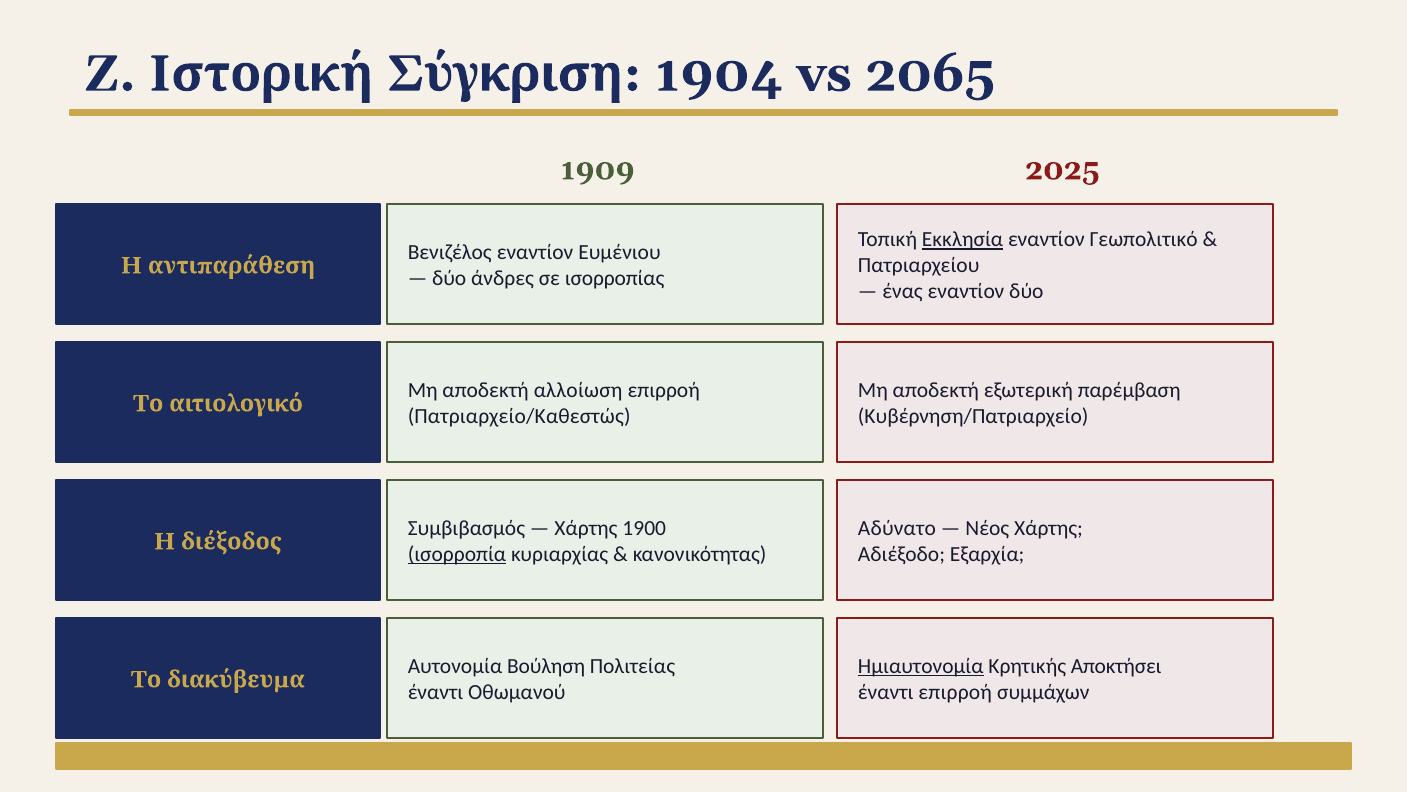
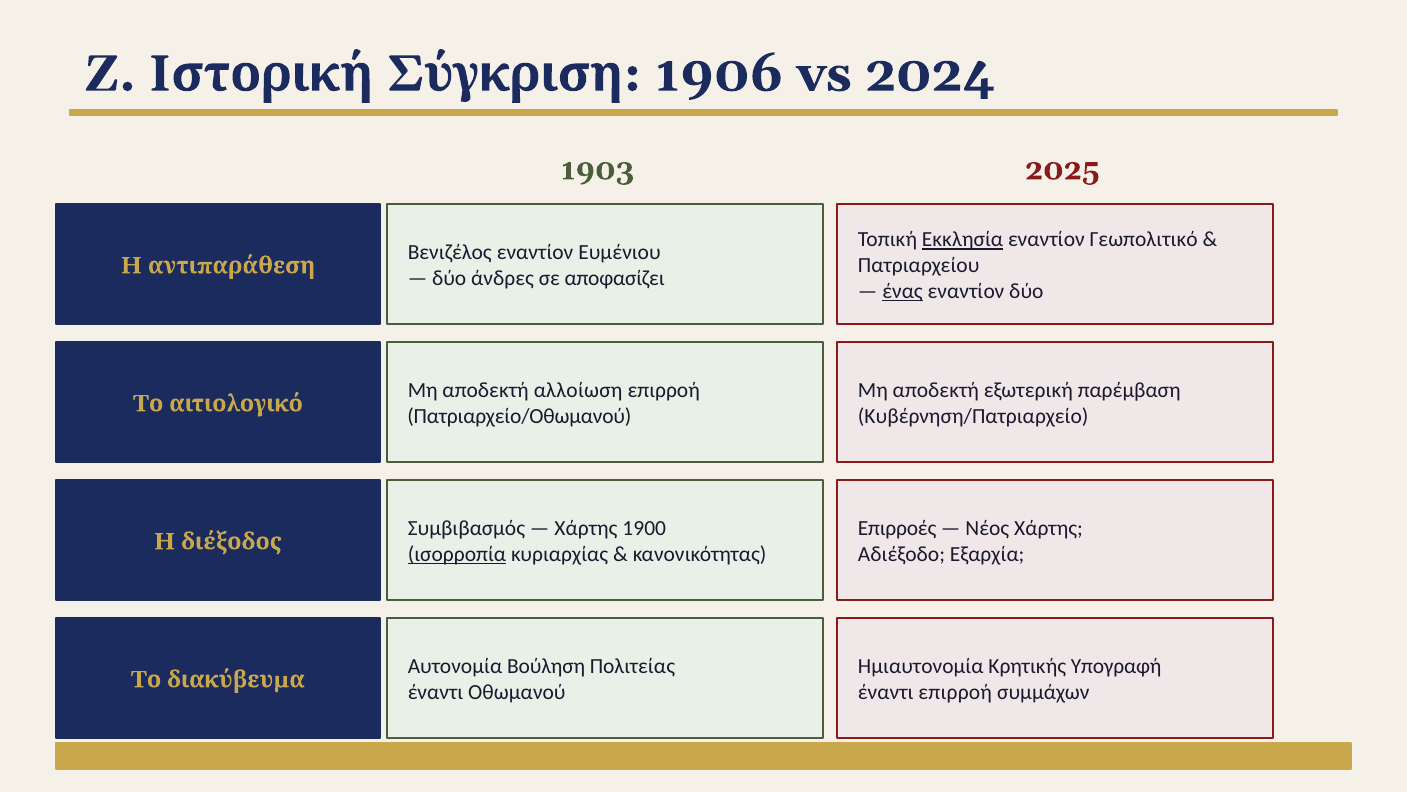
1904: 1904 -> 1906 (719, 74)
2065: 2065 -> 2024 (930, 74)
1909: 1909 -> 1903 (598, 169)
ισορροπίας: ισορροπίας -> αποφασίζει (615, 278)
ένας underline: none -> present (903, 291)
Πατριαρχείο/Καθεστώς: Πατριαρχείο/Καθεστώς -> Πατριαρχείο/Οθωμανού (519, 416)
Αδύνατο: Αδύνατο -> Επιρροές (897, 528)
Ημιαυτονομία underline: present -> none (921, 666)
Αποκτήσει: Αποκτήσει -> Υπογραφή (1116, 666)
